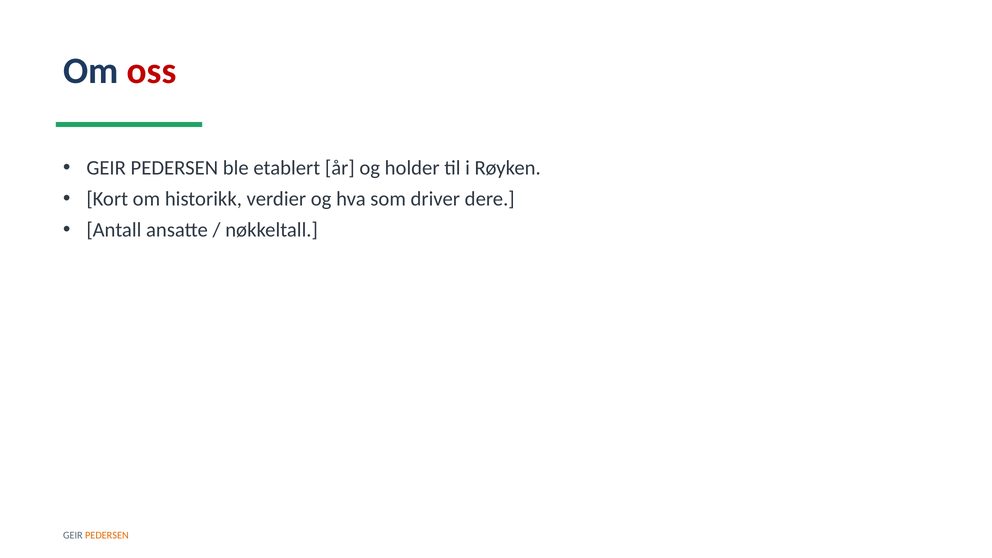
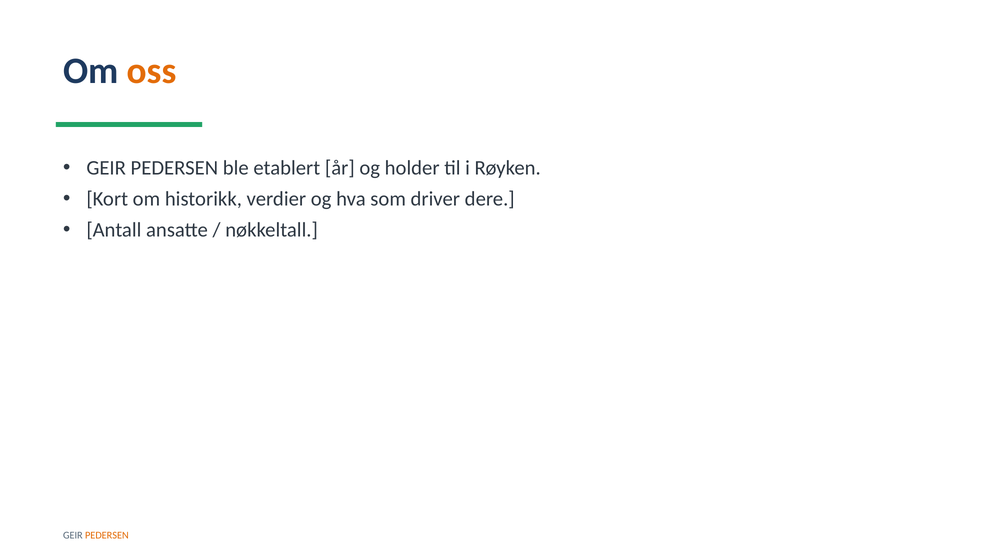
oss colour: red -> orange (152, 71)
